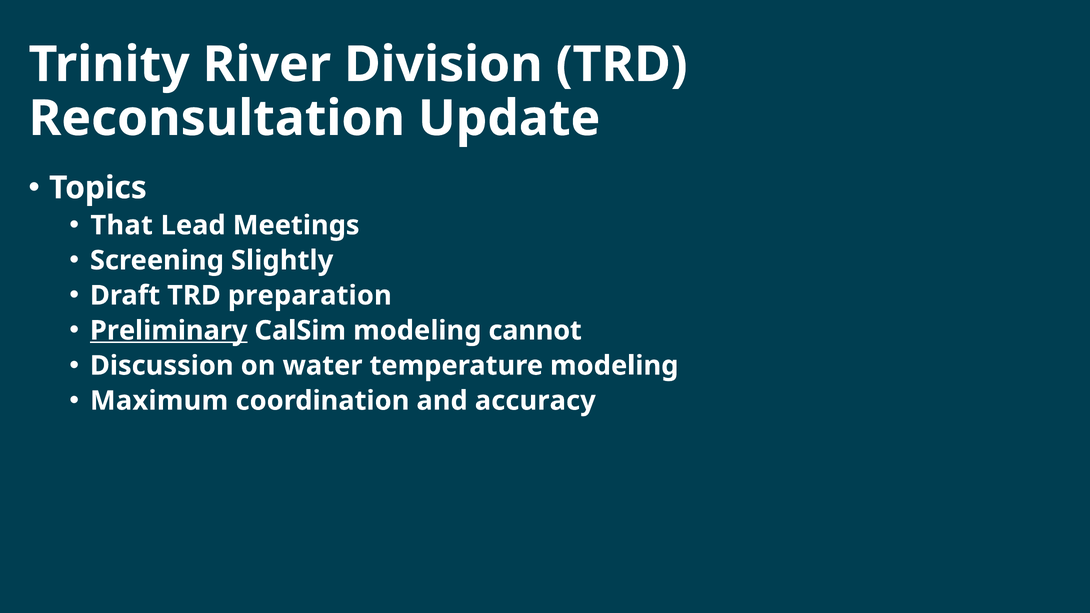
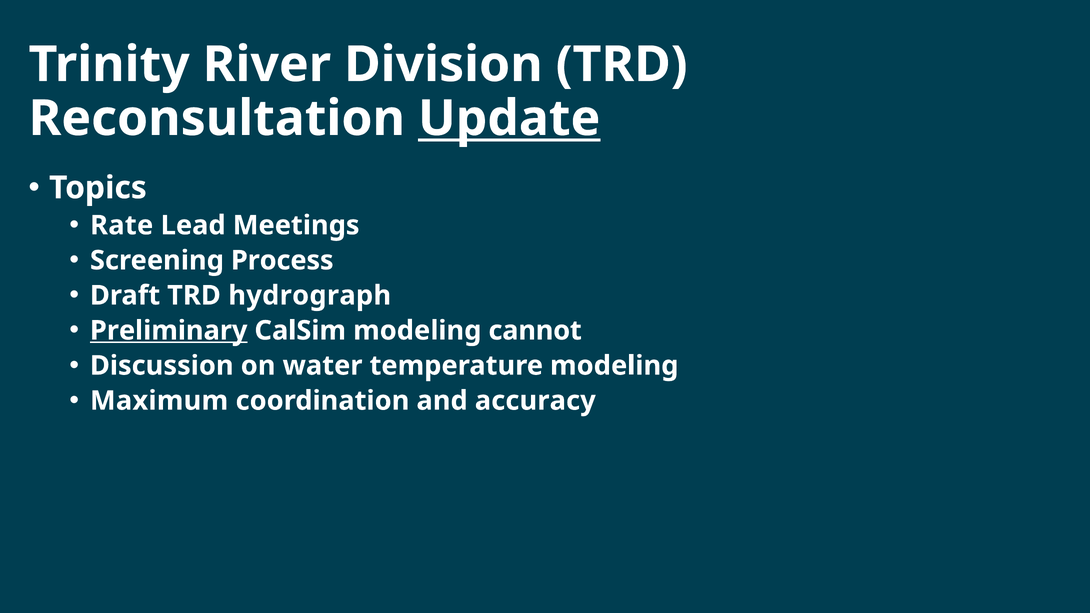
Update underline: none -> present (509, 119)
That: That -> Rate (122, 225)
Slightly: Slightly -> Process (282, 260)
preparation: preparation -> hydrograph (310, 296)
